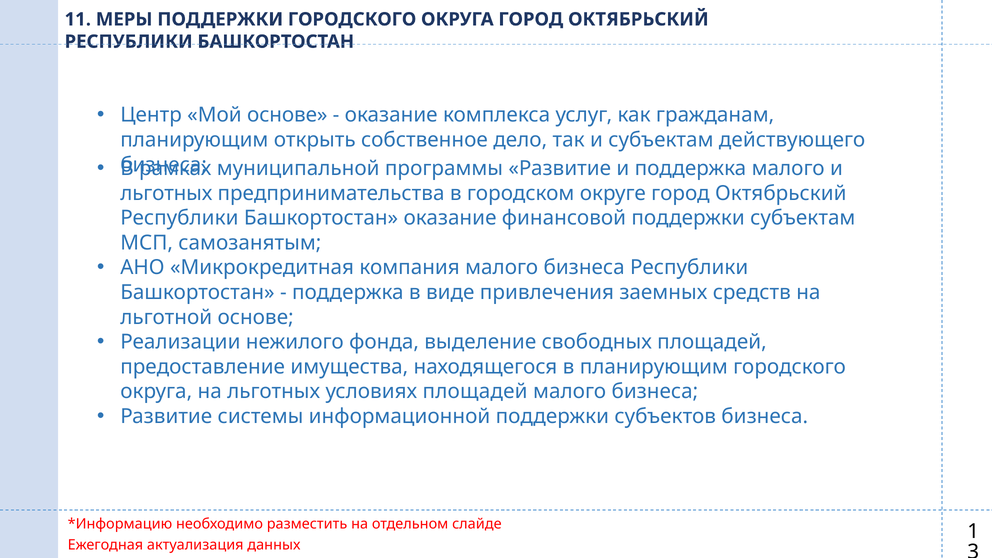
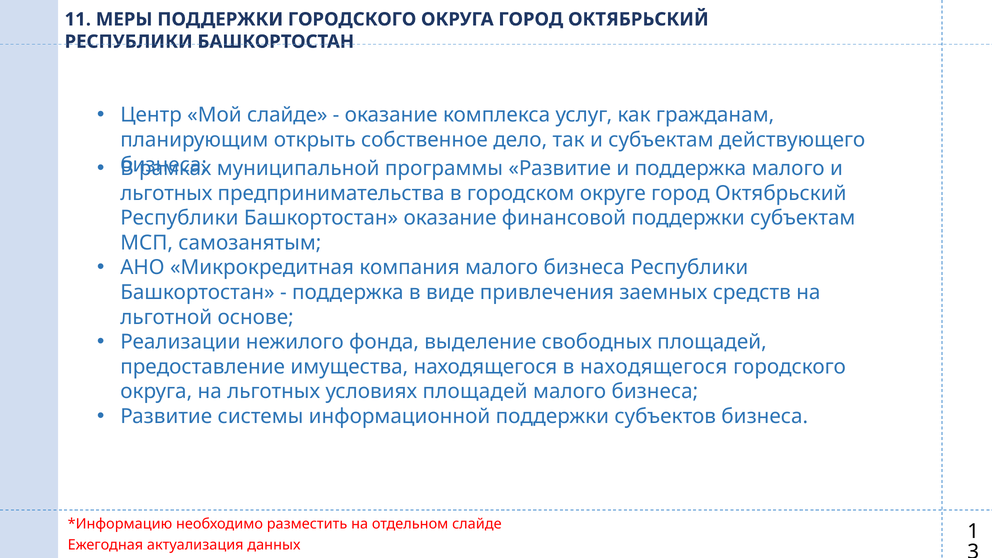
Мой основе: основе -> слайде (287, 115)
в планирующим: планирующим -> находящегося (654, 367)
